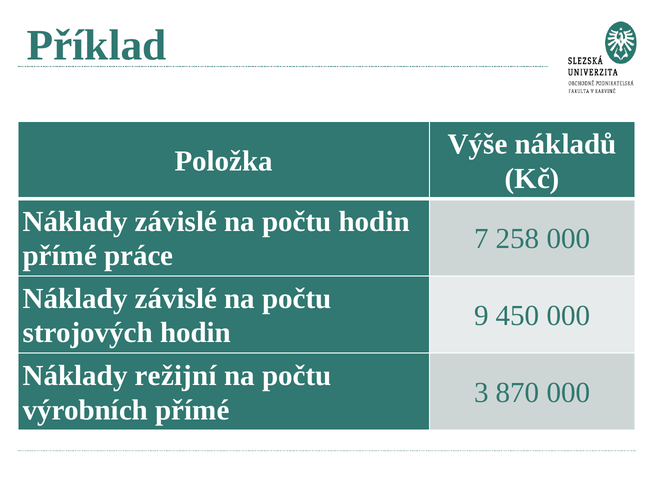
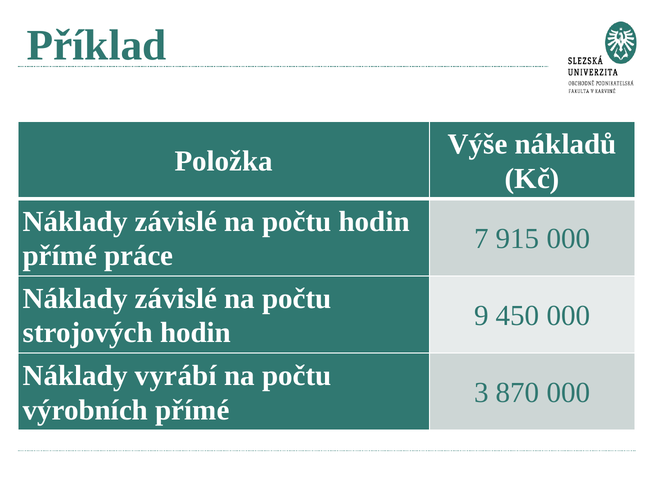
258: 258 -> 915 (518, 238)
režijní: režijní -> vyrábí (176, 376)
